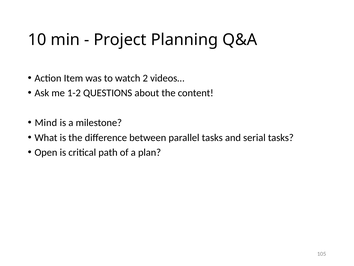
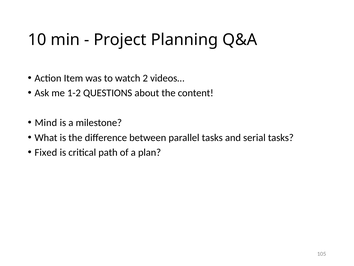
Open: Open -> Fixed (46, 152)
